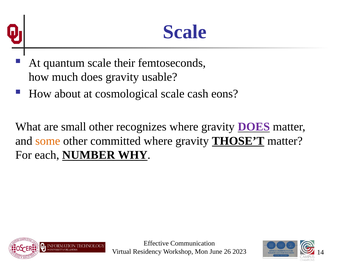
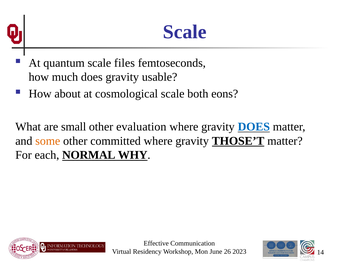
their: their -> files (124, 63)
cash: cash -> both (198, 93)
recognizes: recognizes -> evaluation (141, 126)
DOES colour: purple -> blue (254, 126)
NUMBER: NUMBER -> NORMAL (89, 155)
